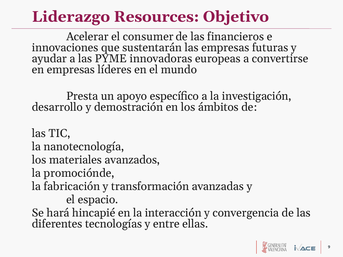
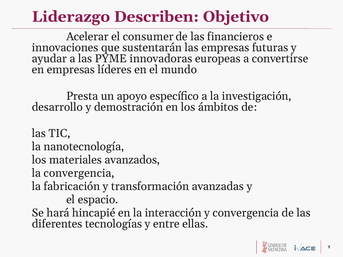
Resources: Resources -> Describen (156, 17)
la promociónde: promociónde -> convergencia (79, 173)
